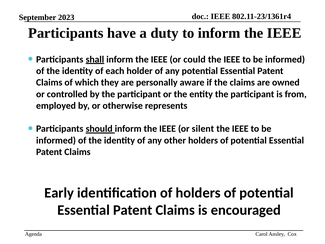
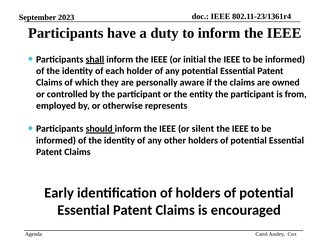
could: could -> initial (195, 59)
